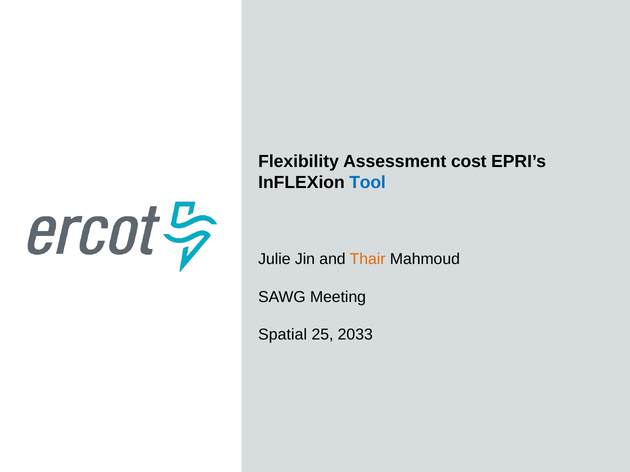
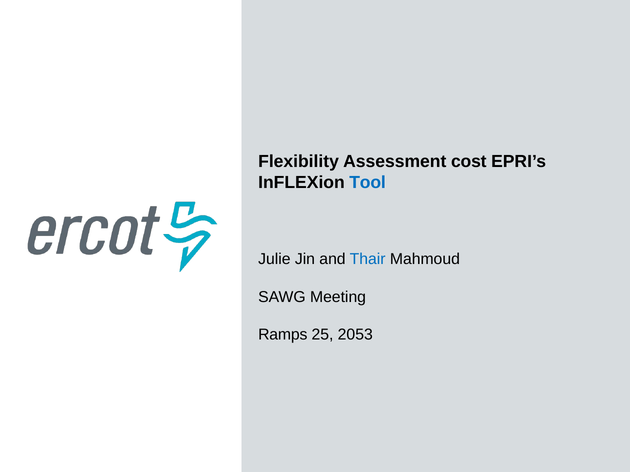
Thair colour: orange -> blue (368, 259)
Spatial: Spatial -> Ramps (283, 335)
2033: 2033 -> 2053 (355, 335)
